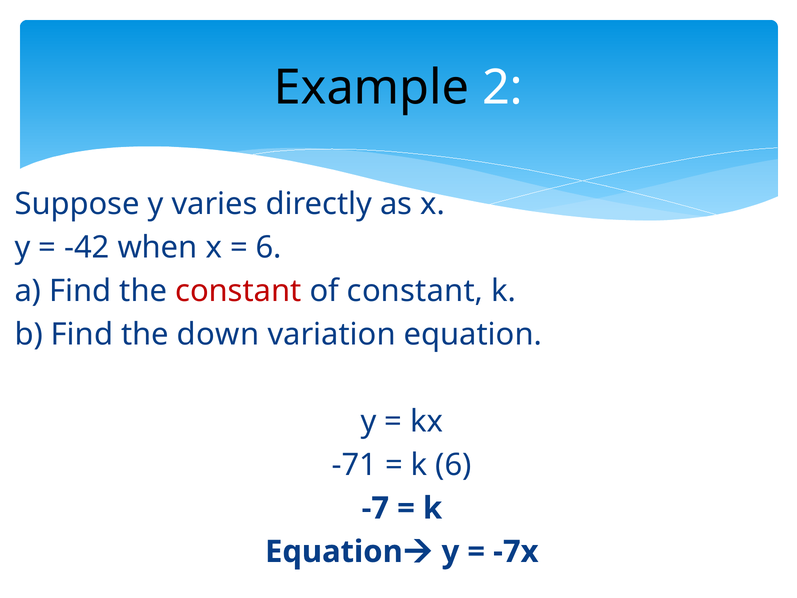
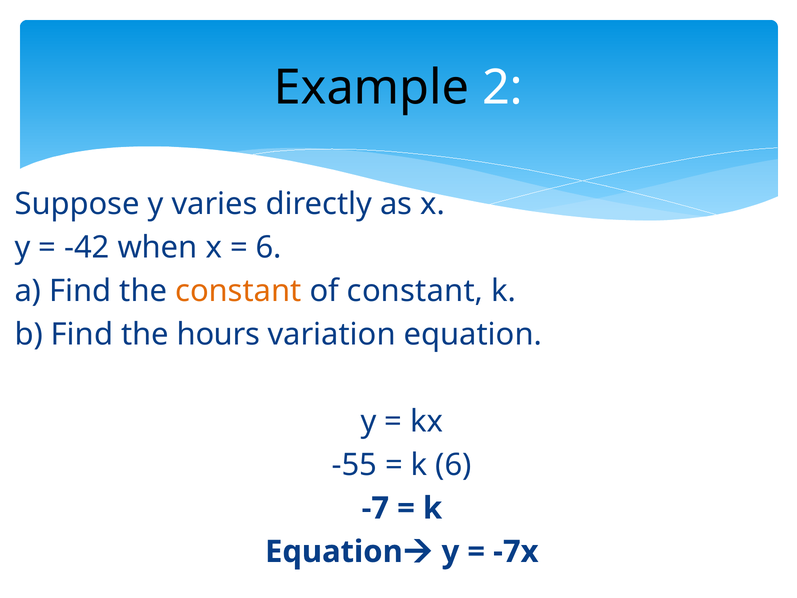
constant colour: red -> orange (238, 291)
down: down -> hours (218, 334)
-71: -71 -> -55 (355, 465)
